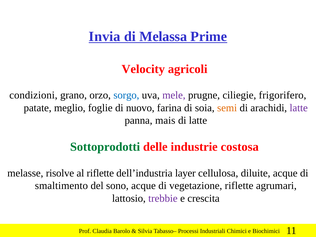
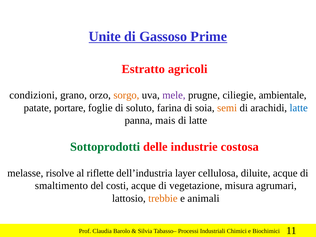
Invia: Invia -> Unite (105, 36)
Melassa: Melassa -> Gassoso (163, 36)
Velocity: Velocity -> Estratto (143, 69)
sorgo colour: blue -> orange (126, 95)
frigorifero: frigorifero -> ambientale (283, 95)
meglio: meglio -> portare (70, 108)
nuovo: nuovo -> soluto (140, 108)
latte colour: purple -> blue (299, 108)
sono: sono -> costi (117, 186)
vegetazione riflette: riflette -> misura (239, 186)
trebbie colour: purple -> orange (163, 198)
crescita: crescita -> animali (203, 198)
